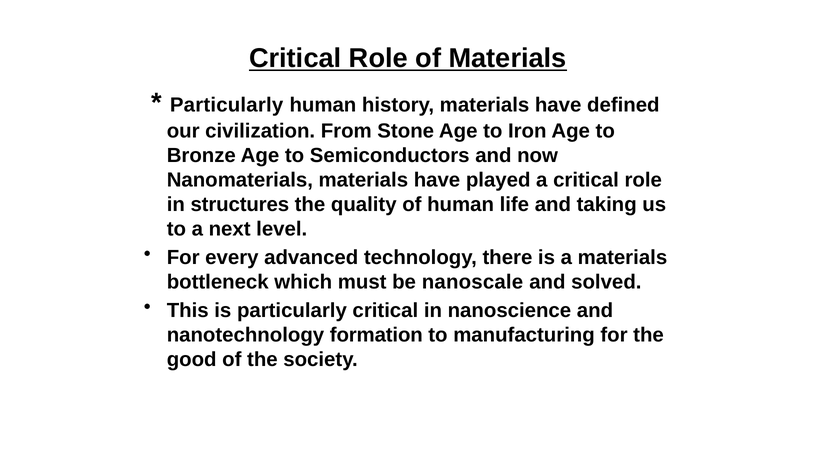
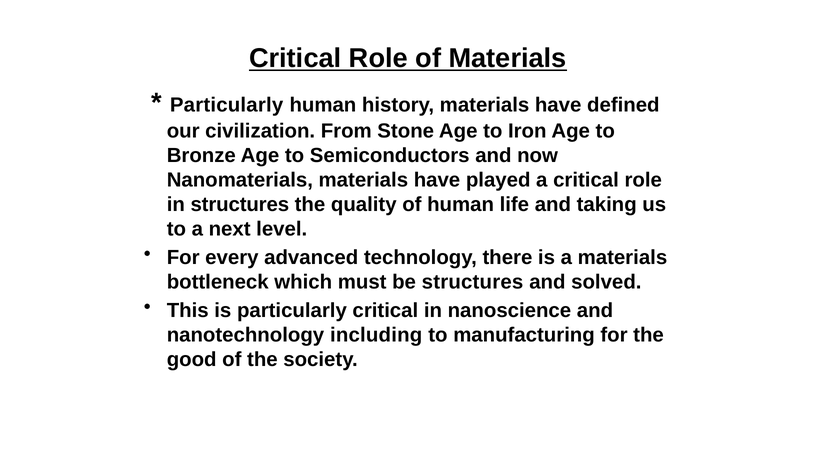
be nanoscale: nanoscale -> structures (473, 282)
formation: formation -> including (376, 335)
